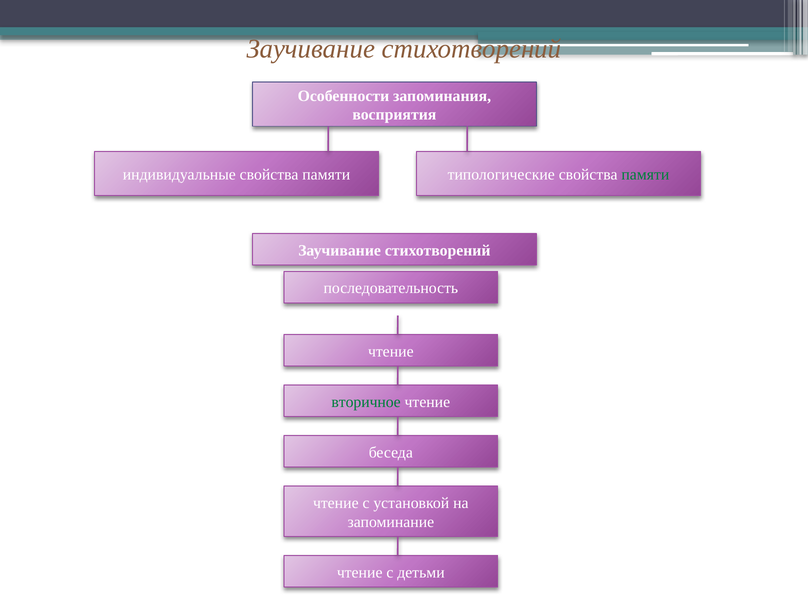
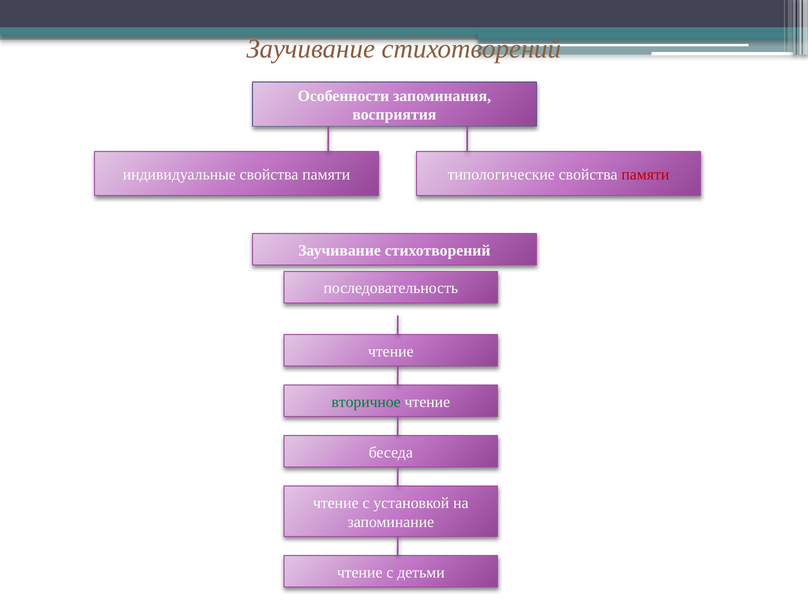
памяти colour: green -> red (645, 175)
